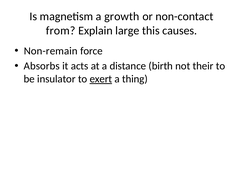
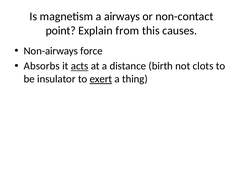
growth: growth -> airways (122, 16)
from: from -> point (61, 31)
large: large -> from (127, 31)
Non-remain: Non-remain -> Non-airways (51, 51)
acts underline: none -> present (80, 66)
their: their -> clots (203, 66)
